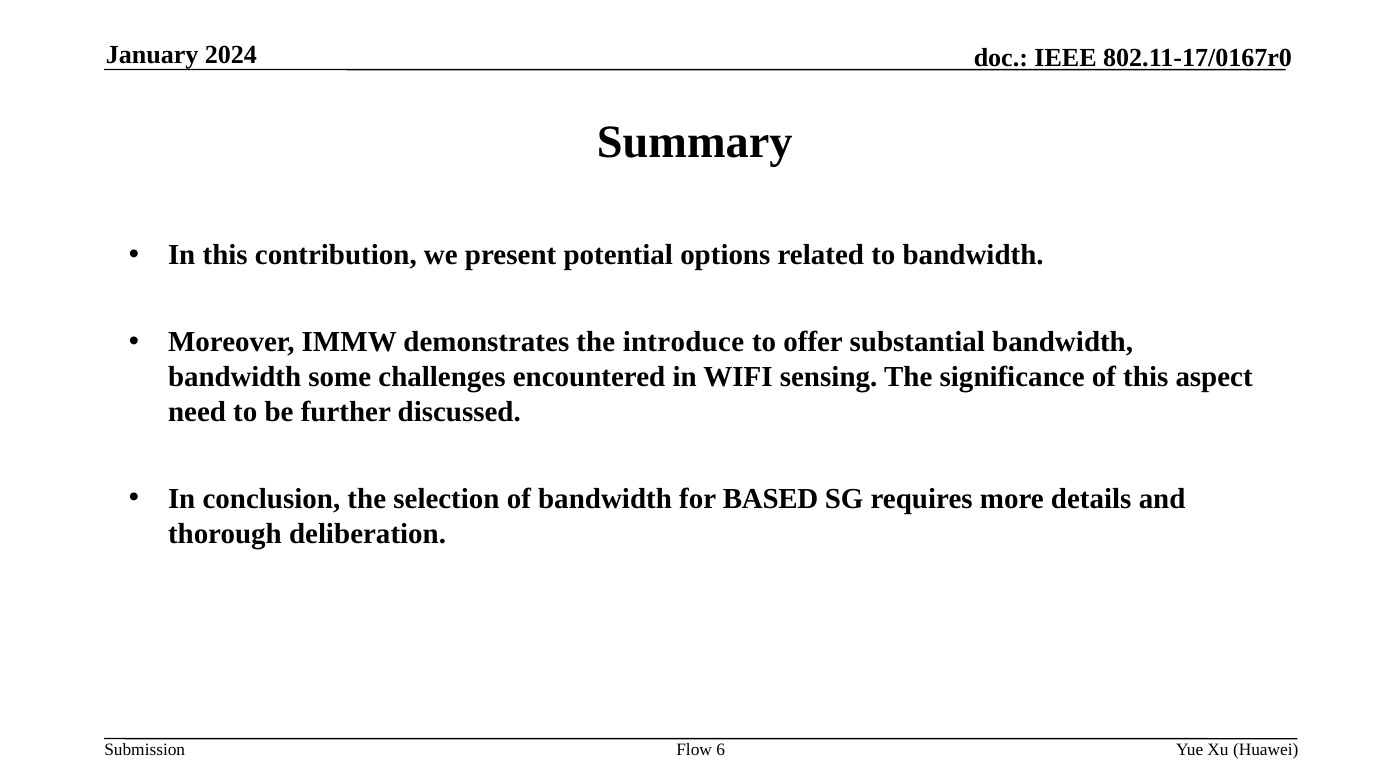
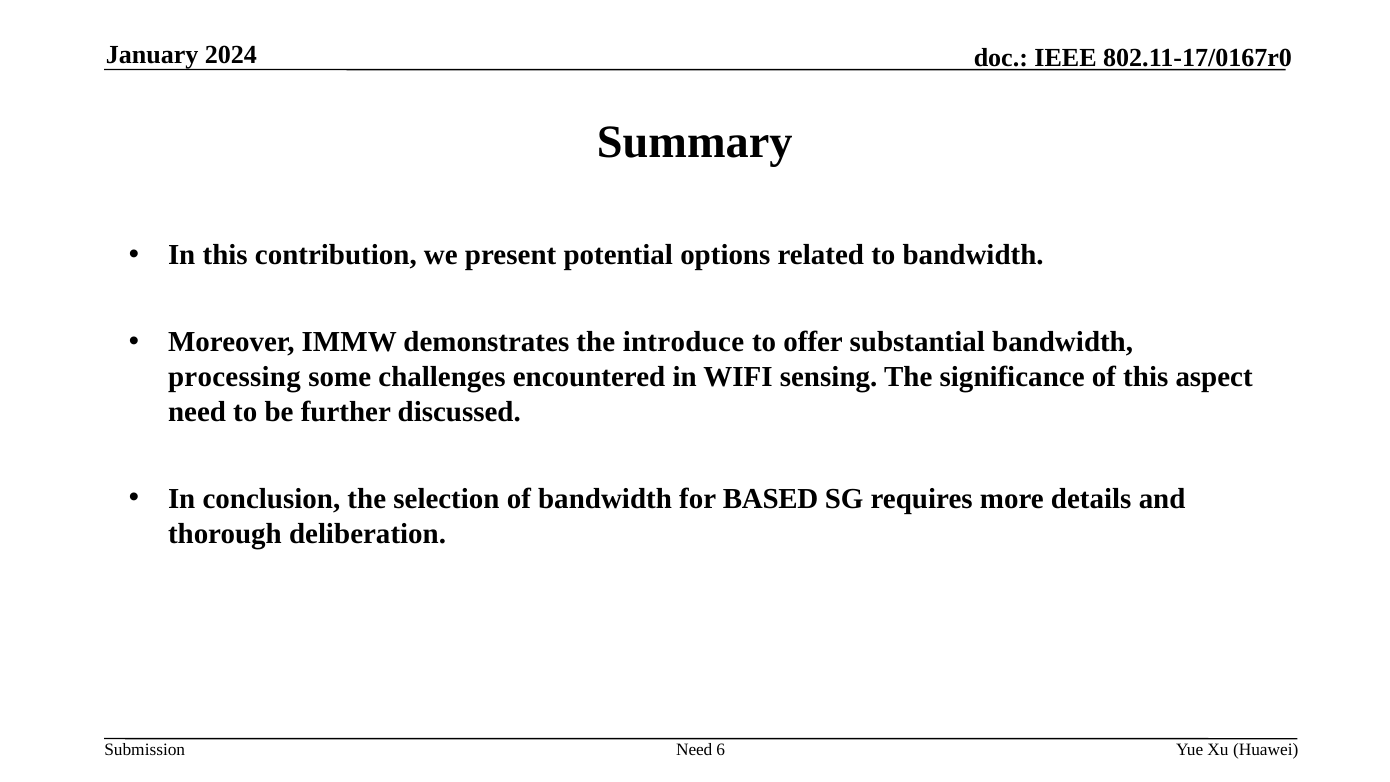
bandwidth: bandwidth -> processing (234, 377)
Flow: Flow -> Need (694, 750)
